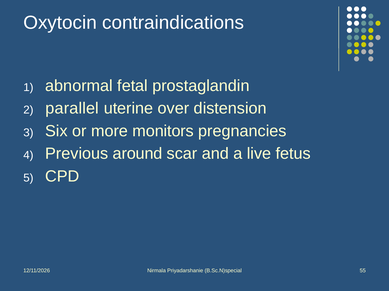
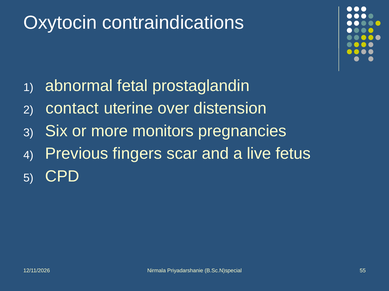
parallel: parallel -> contact (72, 109)
around: around -> fingers (137, 154)
